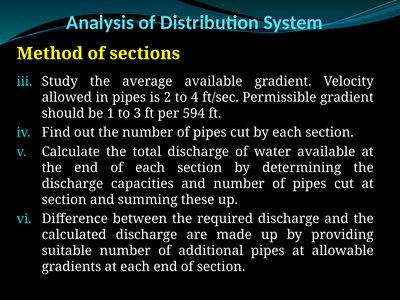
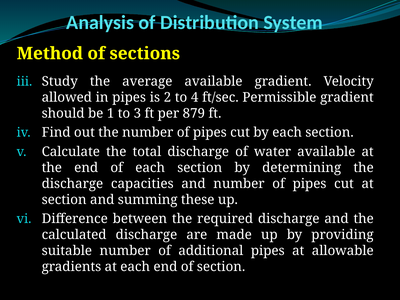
594: 594 -> 879 (194, 113)
